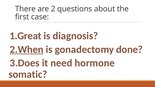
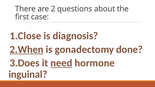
1.Great: 1.Great -> 1.Close (25, 36)
need underline: none -> present (61, 63)
somatic: somatic -> inguinal (28, 74)
